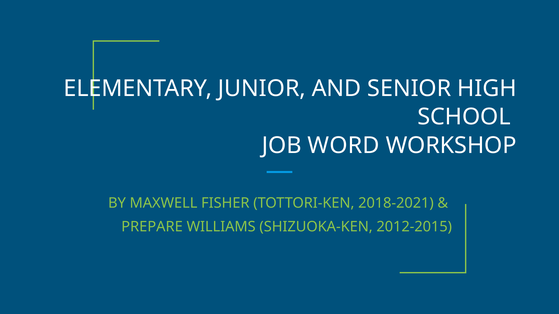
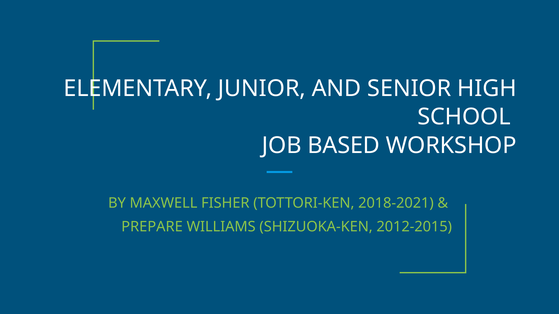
WORD: WORD -> BASED (344, 146)
